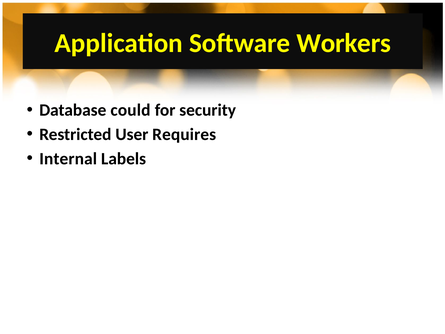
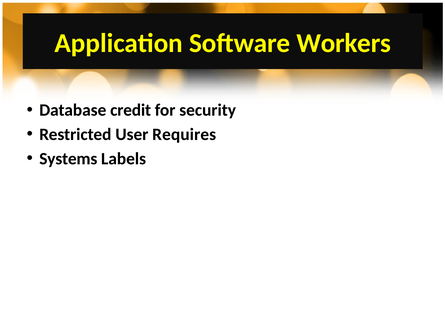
could: could -> credit (131, 110)
Internal: Internal -> Systems (68, 159)
